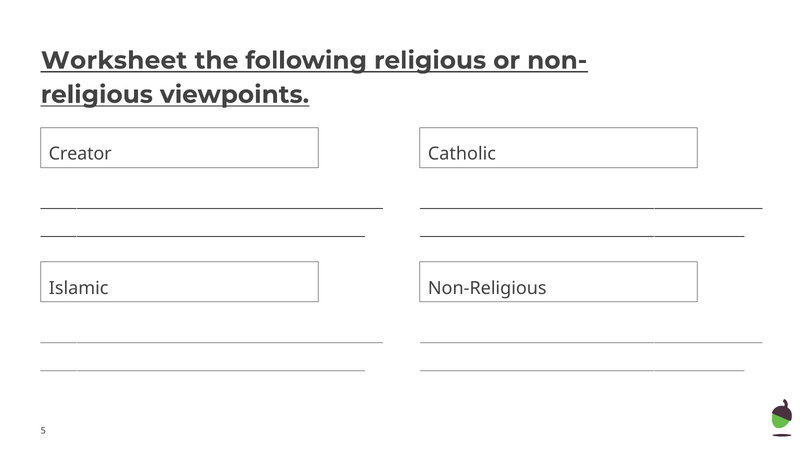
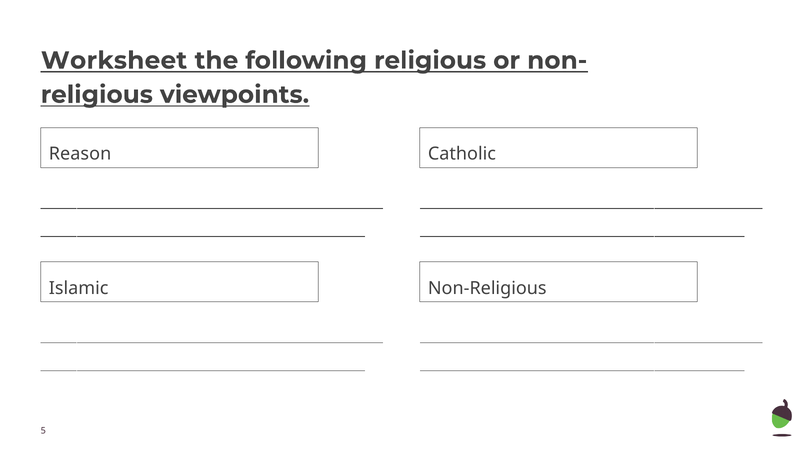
Creator: Creator -> Reason (80, 154)
